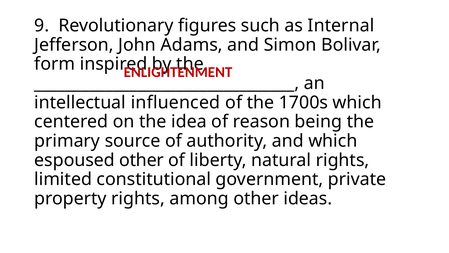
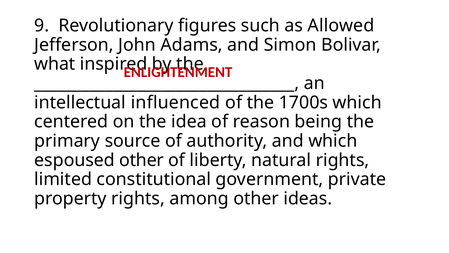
Internal: Internal -> Allowed (341, 26)
form: form -> what (55, 64)
